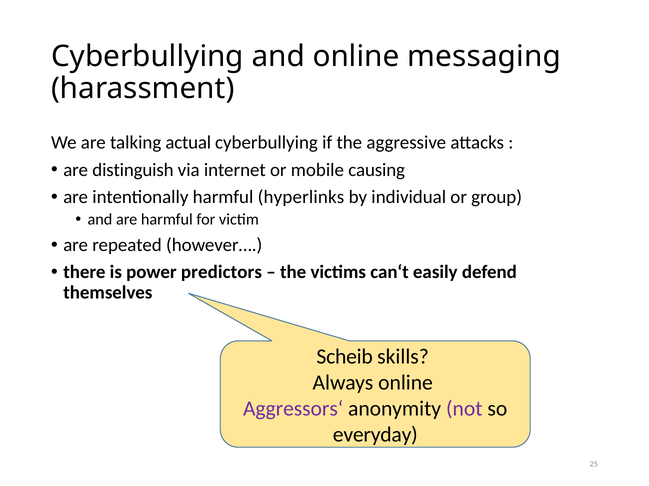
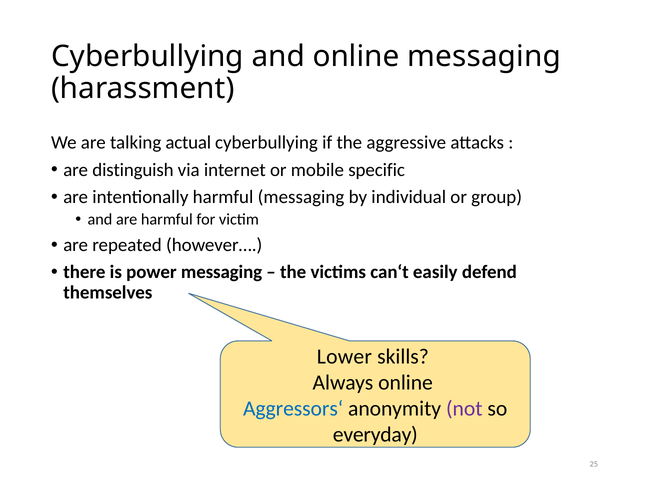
causing: causing -> specific (377, 170)
harmful hyperlinks: hyperlinks -> messaging (301, 197)
power predictors: predictors -> messaging (222, 273)
Scheib: Scheib -> Lower (344, 357)
Aggressors‘ colour: purple -> blue (293, 409)
